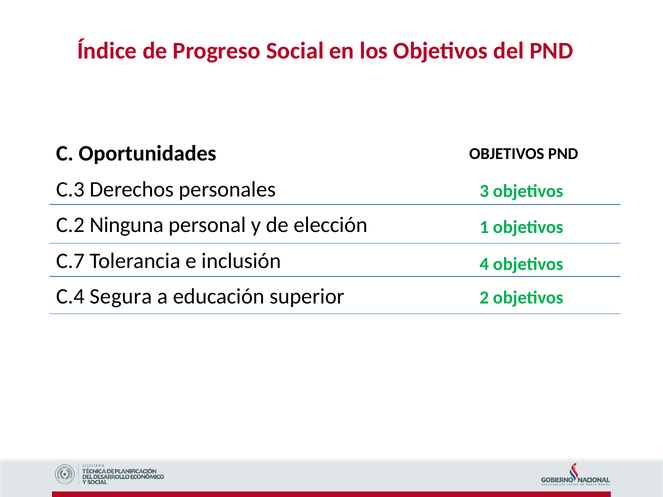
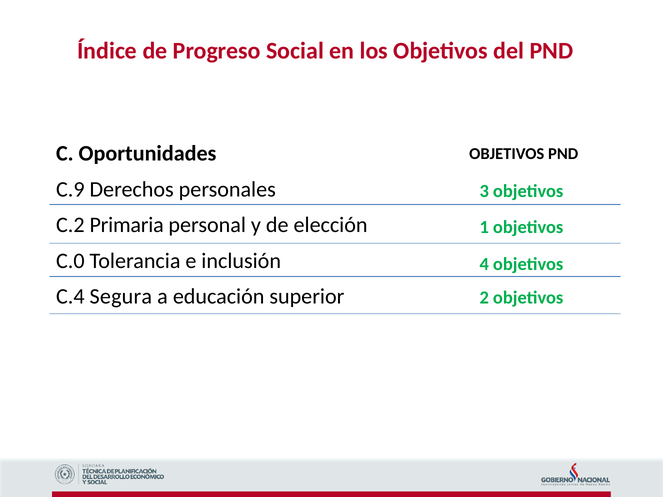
C.3: C.3 -> C.9 (70, 189)
Ninguna: Ninguna -> Primaria (127, 225)
C.7: C.7 -> C.0 (70, 261)
